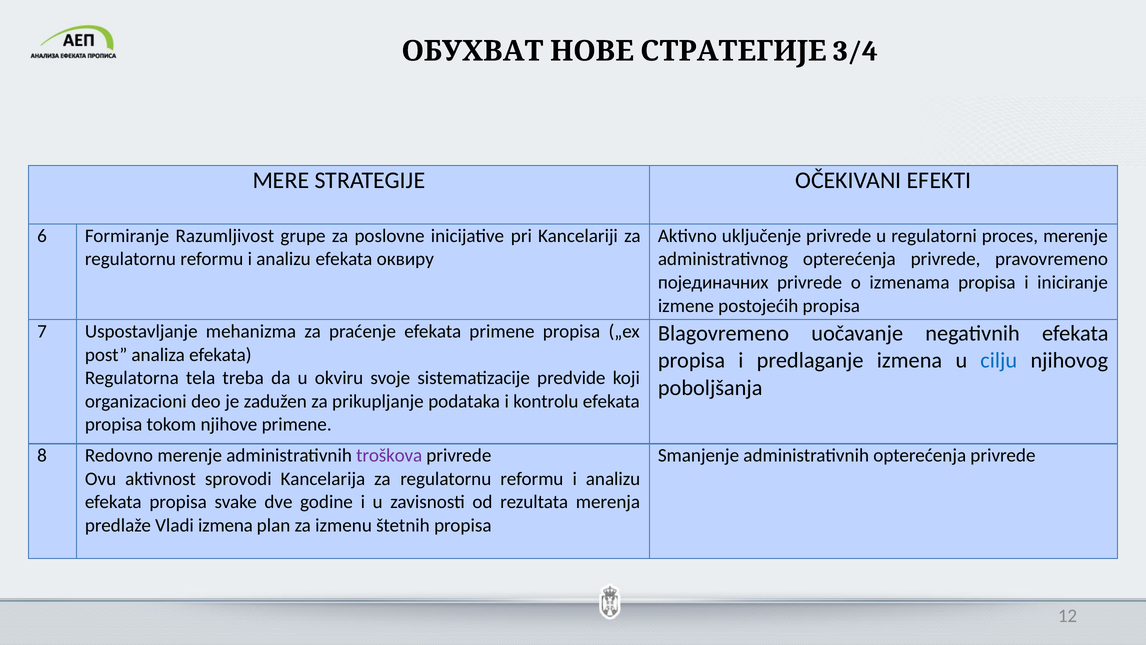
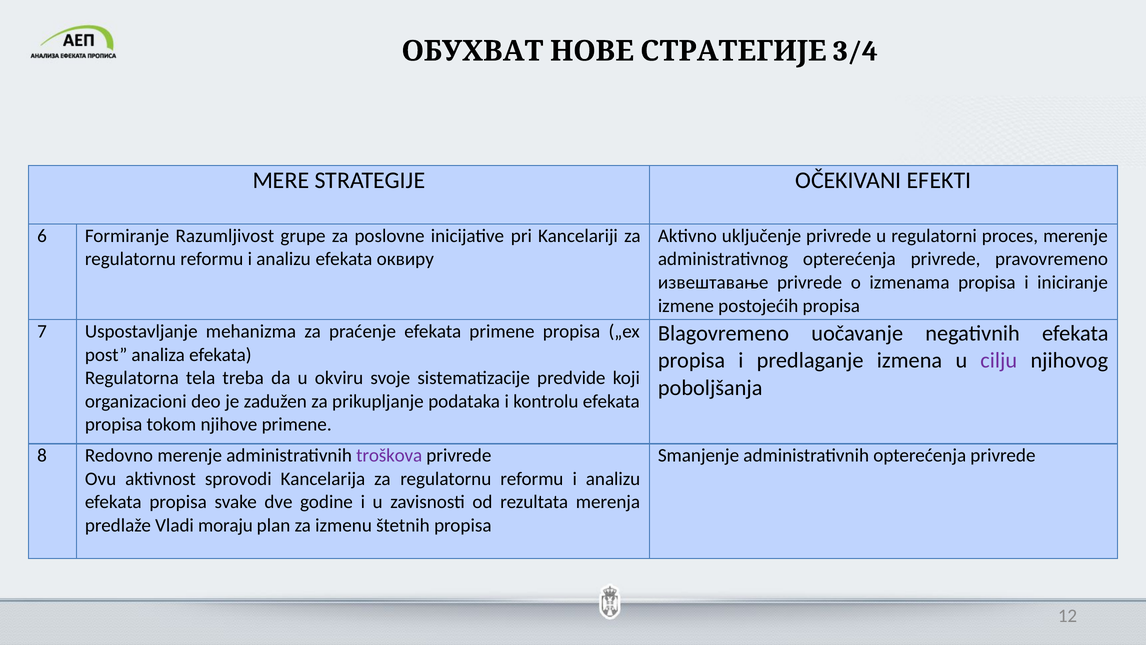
појединачних: појединачних -> извештавање (713, 282)
cilju colour: blue -> purple (999, 360)
Vladi izmena: izmena -> moraju (225, 525)
